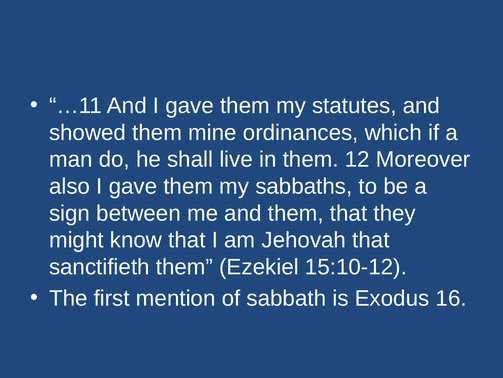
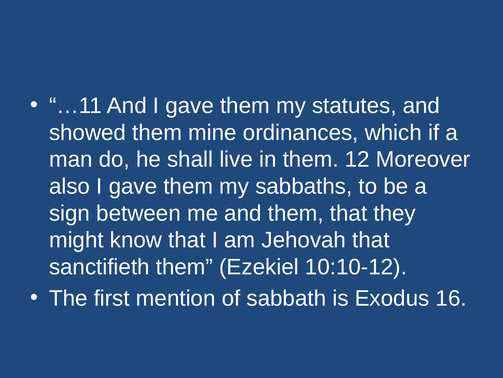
15:10-12: 15:10-12 -> 10:10-12 (356, 267)
